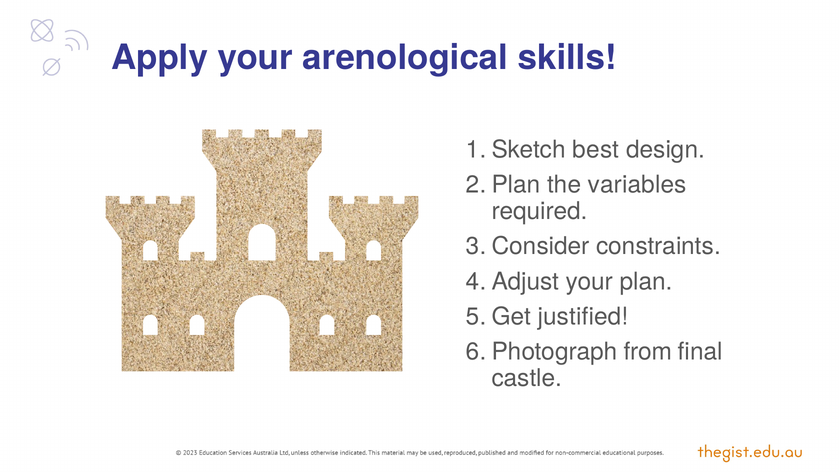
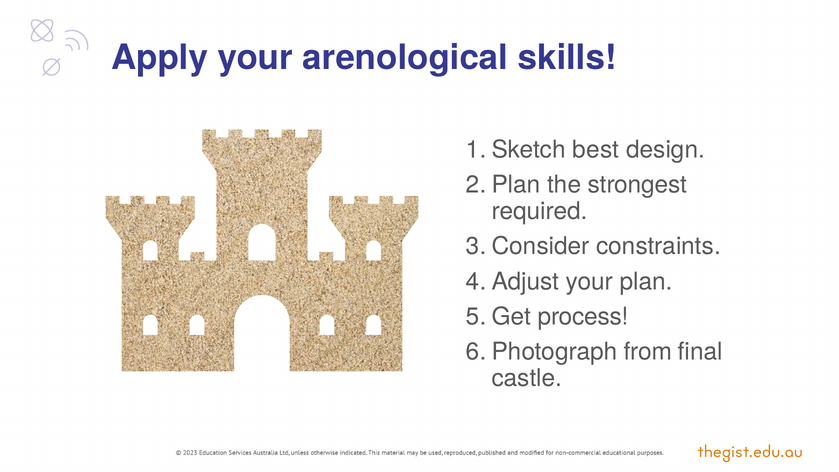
variables: variables -> strongest (637, 185)
justified: justified -> process (583, 317)
